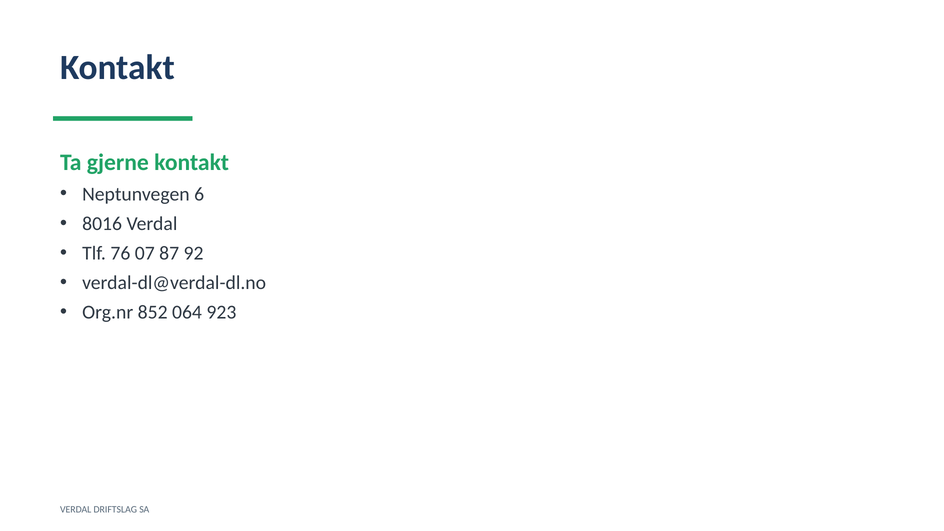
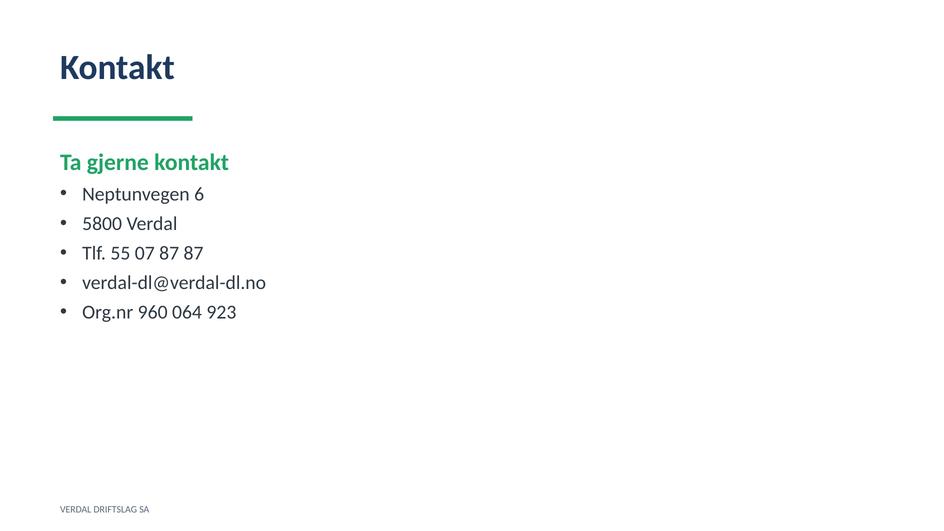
8016: 8016 -> 5800 (102, 224)
76: 76 -> 55 (120, 253)
87 92: 92 -> 87 (194, 253)
852: 852 -> 960 (153, 312)
